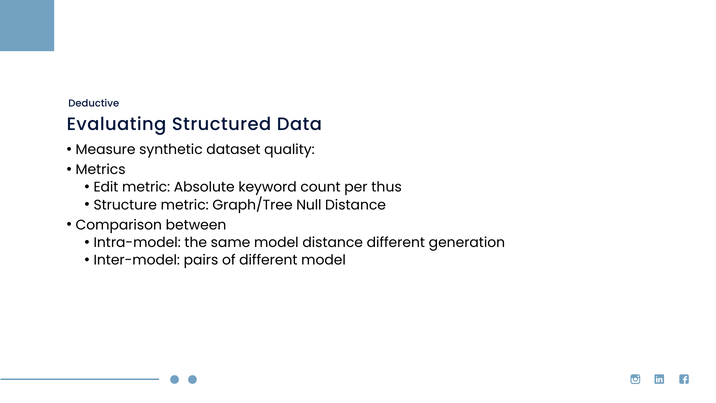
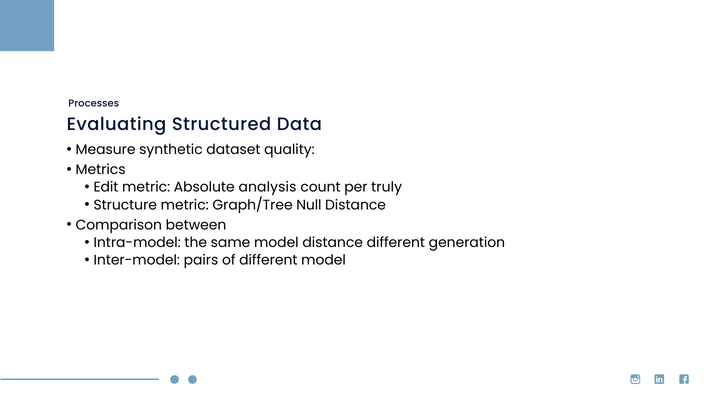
Deductive: Deductive -> Processes (94, 103)
keyword: keyword -> analysis (267, 187)
thus: thus -> truly (387, 187)
